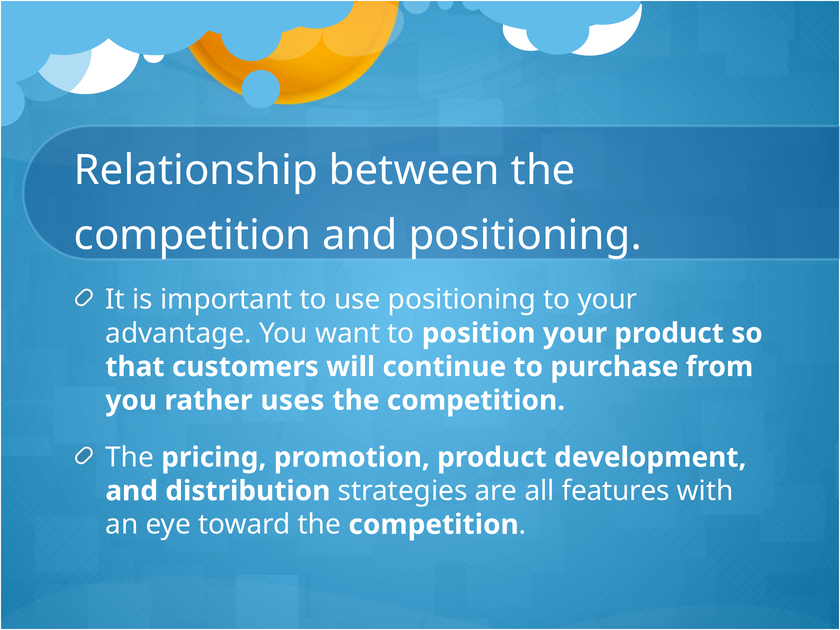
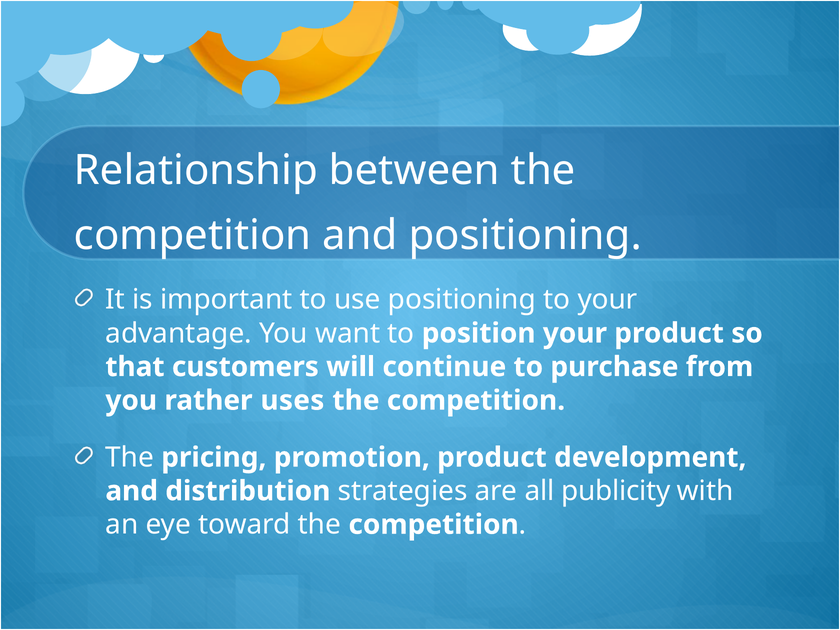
features: features -> publicity (616, 491)
